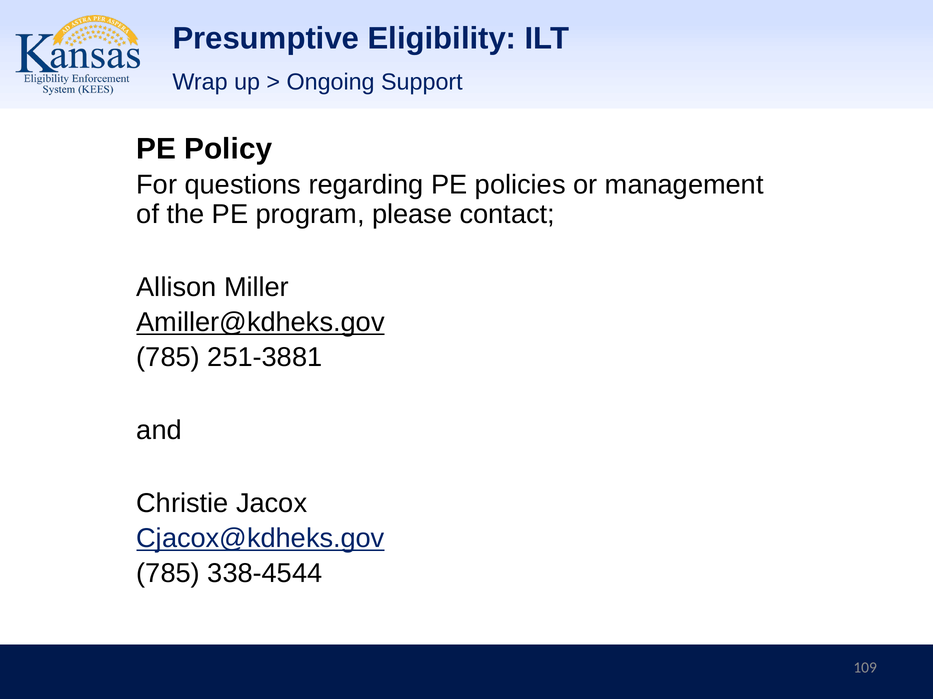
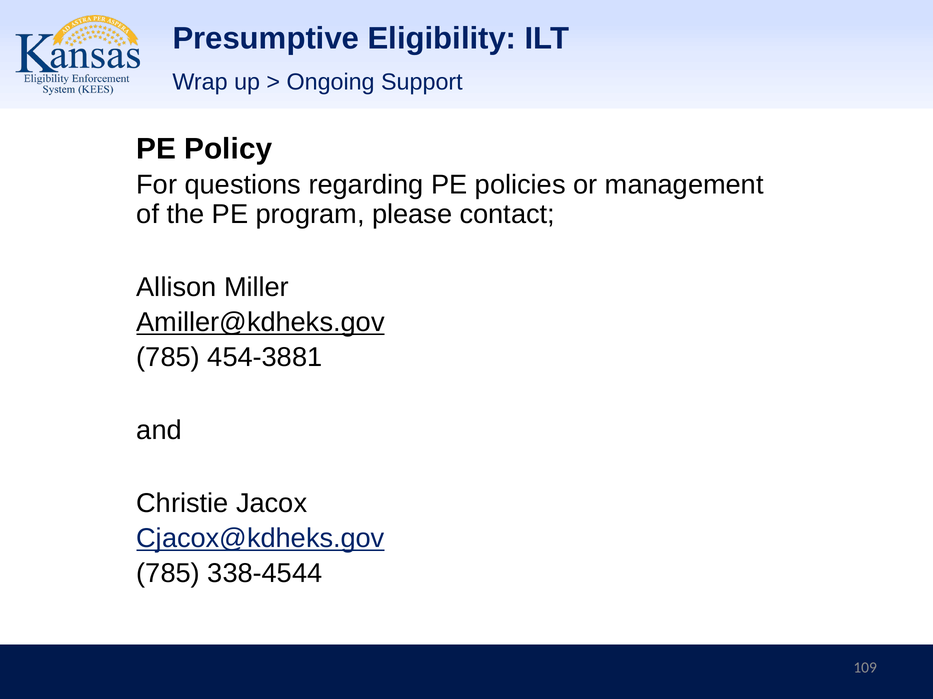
251-3881: 251-3881 -> 454-3881 (265, 358)
